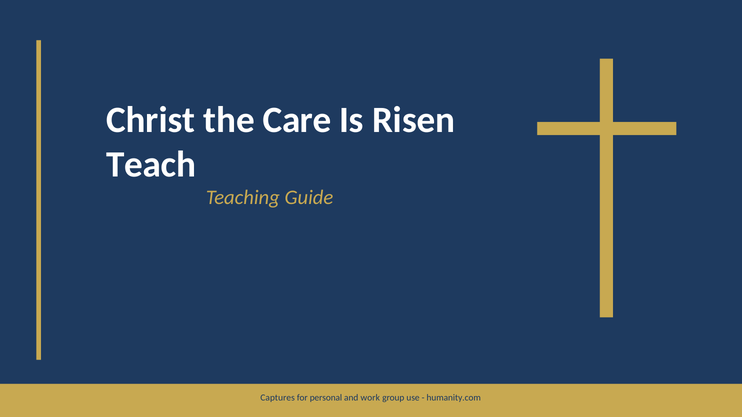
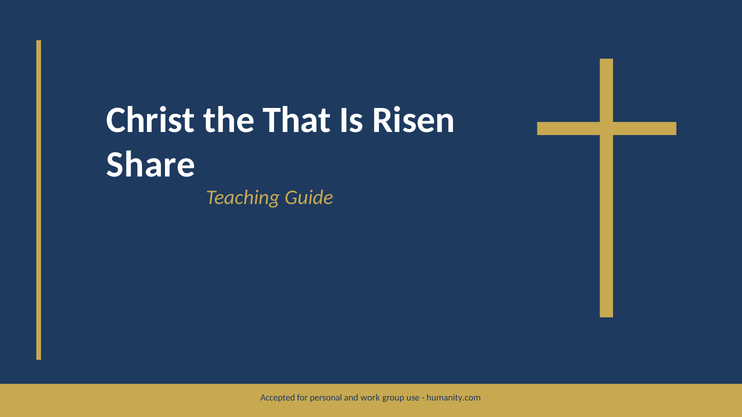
Care: Care -> That (297, 120)
Teach: Teach -> Share (151, 164)
Captures: Captures -> Accepted (278, 398)
